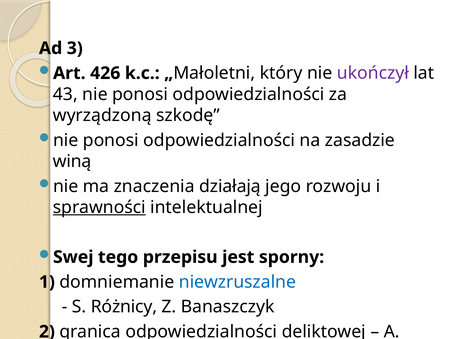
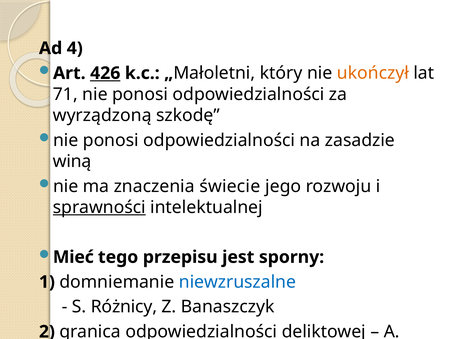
3: 3 -> 4 (75, 48)
426 underline: none -> present (105, 73)
ukończył colour: purple -> orange (373, 73)
43: 43 -> 71 (65, 94)
działają: działają -> świecie (230, 187)
Swej: Swej -> Mieć (73, 258)
